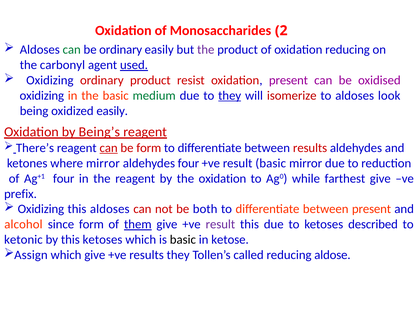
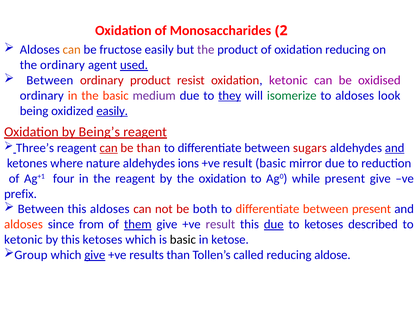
can colour: green -> orange (72, 50)
be ordinary: ordinary -> fructose (121, 50)
the carbonyl: carbonyl -> ordinary (62, 65)
Oxidizing: Oxidizing -> Between (50, 80)
oxidation present: present -> ketonic (288, 80)
oxidizing: oxidizing -> ordinary (42, 96)
medium colour: green -> purple (154, 96)
isomerize colour: red -> green (292, 96)
easily underline: none -> present (112, 111)
There’s: There’s -> Three’s (35, 148)
be form: form -> than (149, 148)
between results: results -> sugars (310, 148)
and underline: none -> present (395, 148)
where mirror: mirror -> nature (103, 163)
aldehydes four: four -> ions (188, 163)
while farthest: farthest -> present (345, 179)
Oxidizing: Oxidizing -> Between (41, 209)
alcohol: alcohol -> aldoses (24, 225)
since form: form -> from (91, 225)
due underline: none -> present (274, 225)
Assign: Assign -> Group (31, 255)
give underline: none -> present (95, 255)
results they: they -> than (178, 255)
